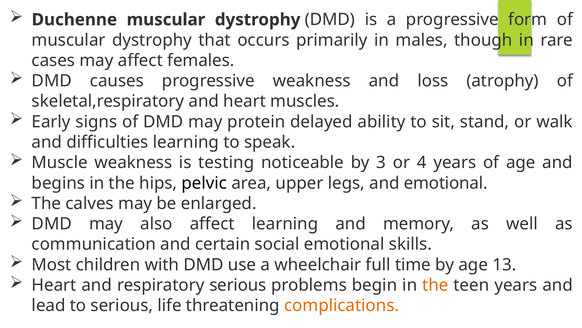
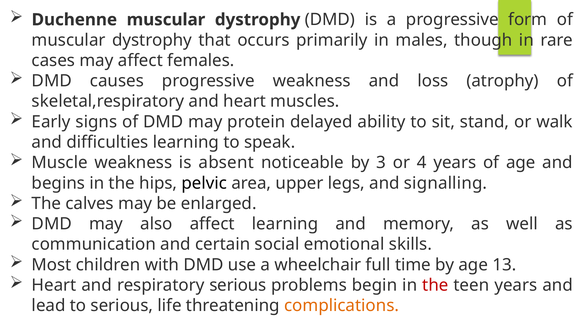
testing: testing -> absent (226, 162)
and emotional: emotional -> signalling (446, 183)
the colour: orange -> red (435, 285)
